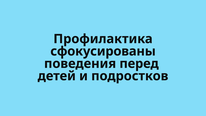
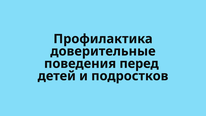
сфокусированы: сфокусированы -> доверительные (103, 51)
